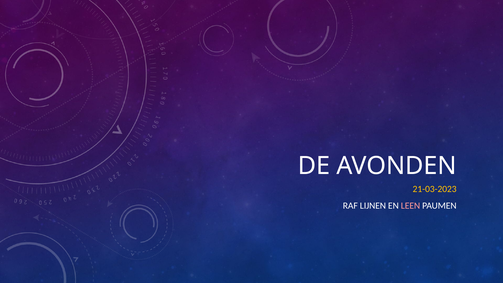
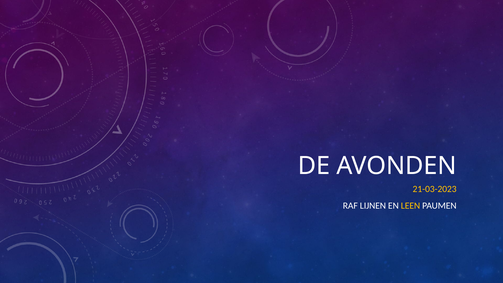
LEEN colour: pink -> yellow (411, 206)
